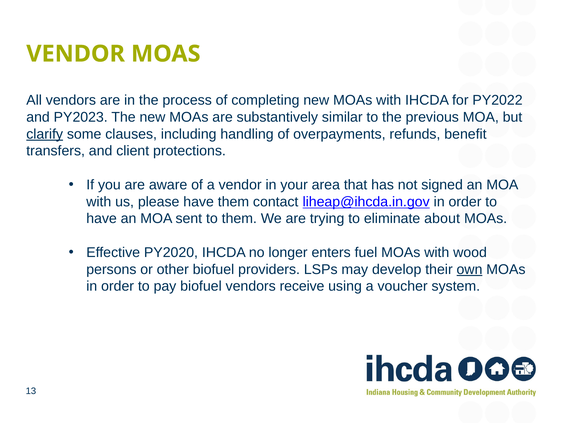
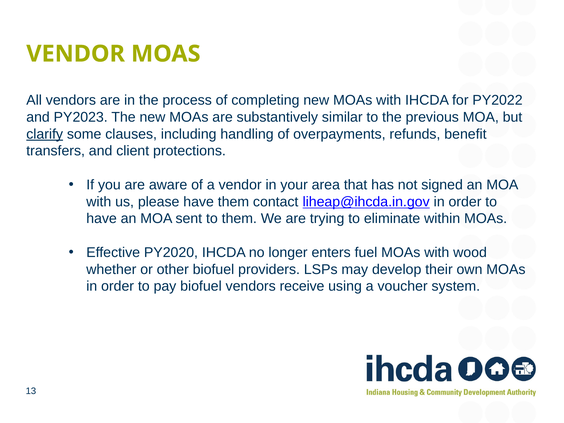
about: about -> within (442, 219)
persons: persons -> whether (111, 269)
own underline: present -> none (469, 269)
